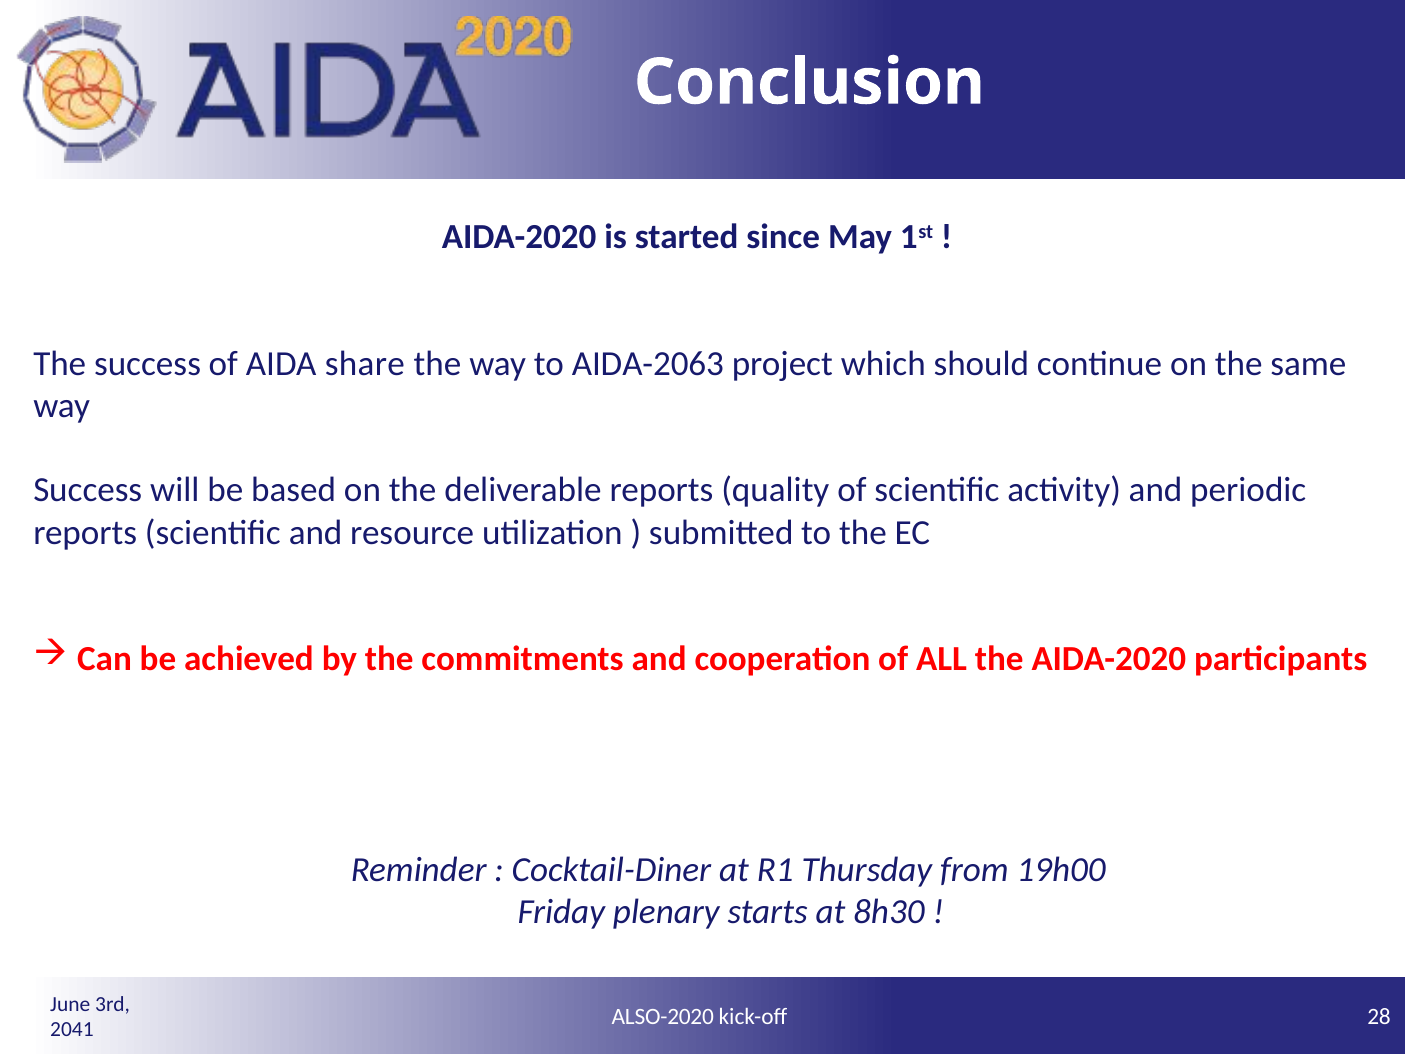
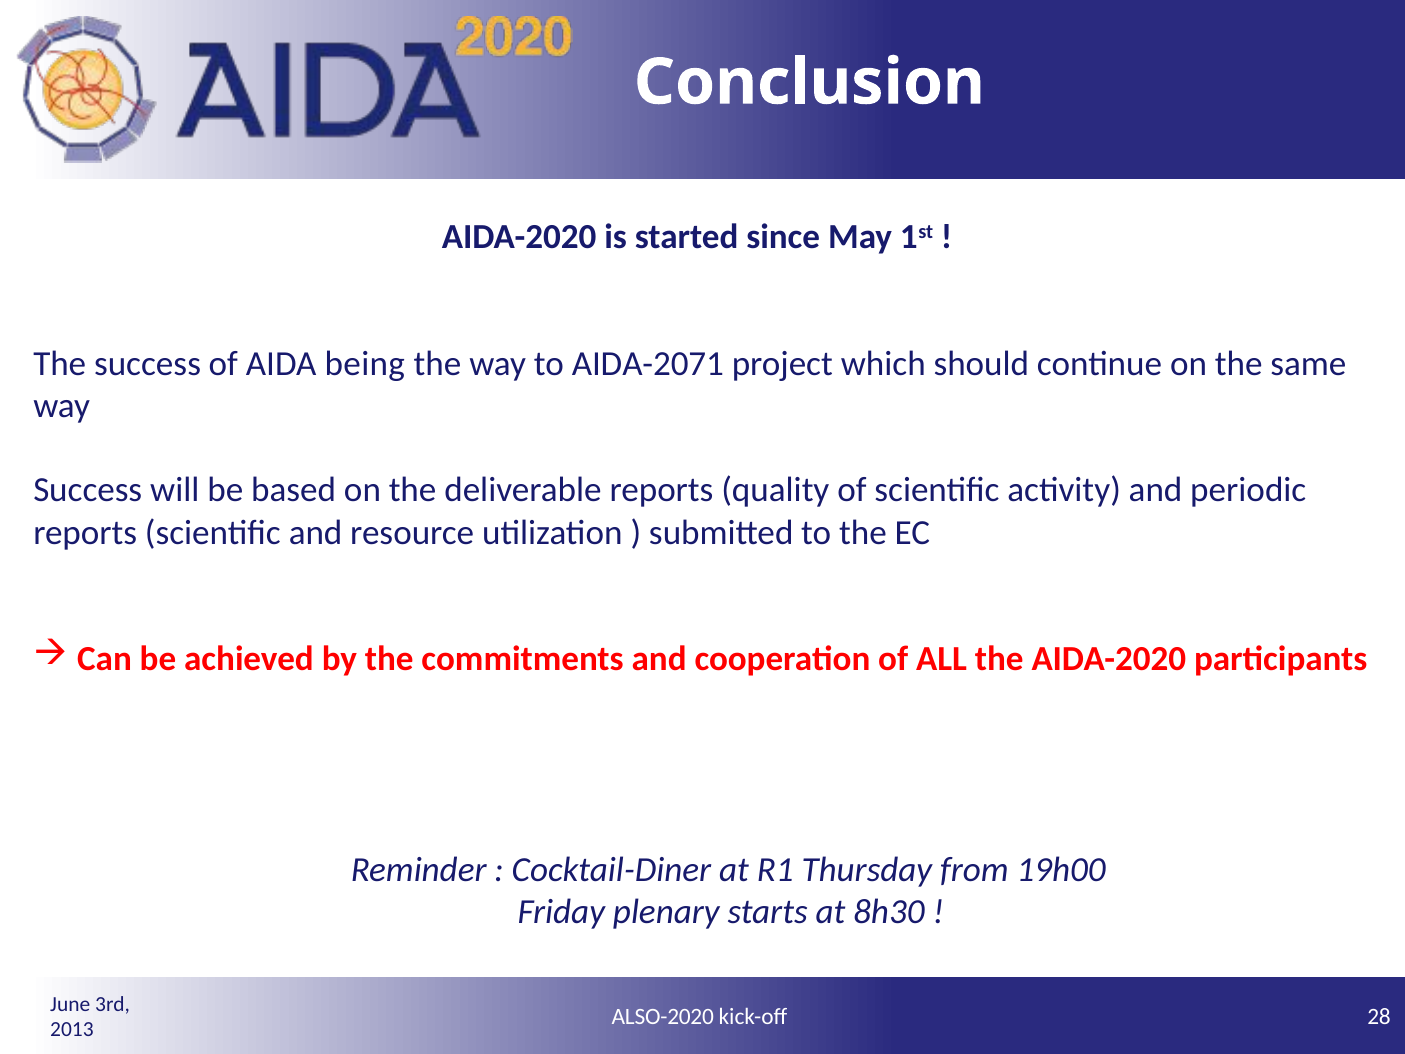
share: share -> being (365, 364)
AIDA-2063: AIDA-2063 -> AIDA-2071 (648, 364)
2041: 2041 -> 2013 (72, 1030)
